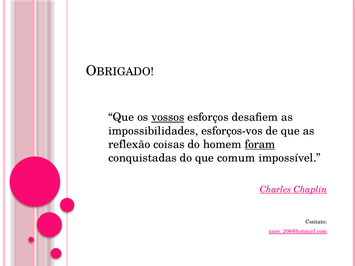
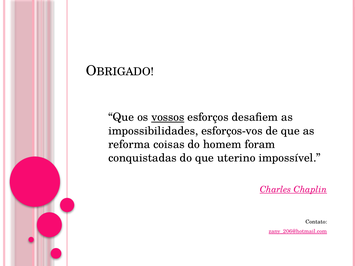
reflexão: reflexão -> reforma (129, 145)
foram underline: present -> none (260, 145)
comum: comum -> uterino (236, 158)
